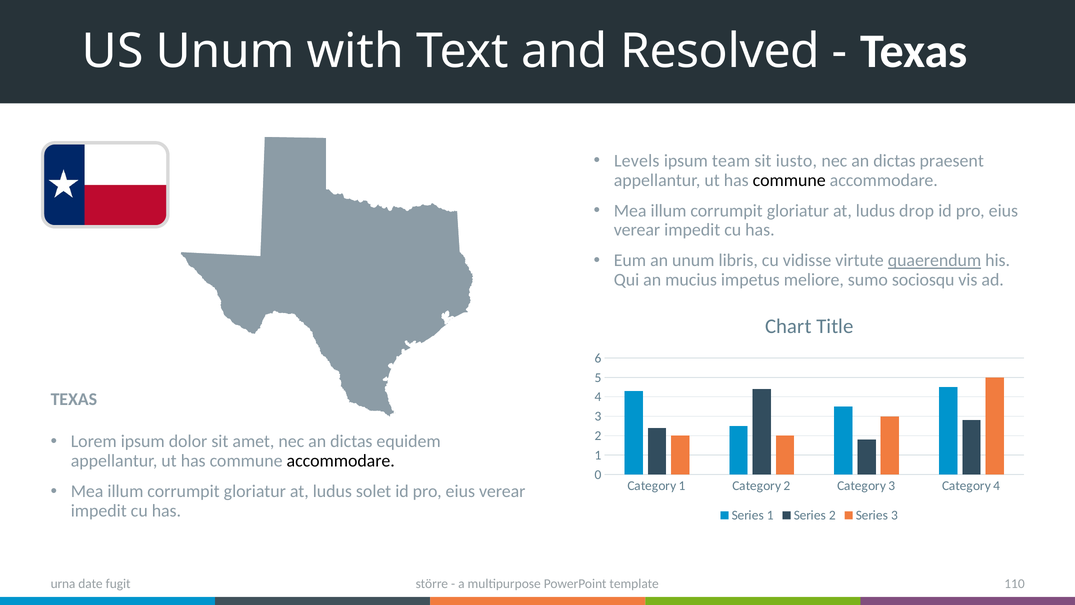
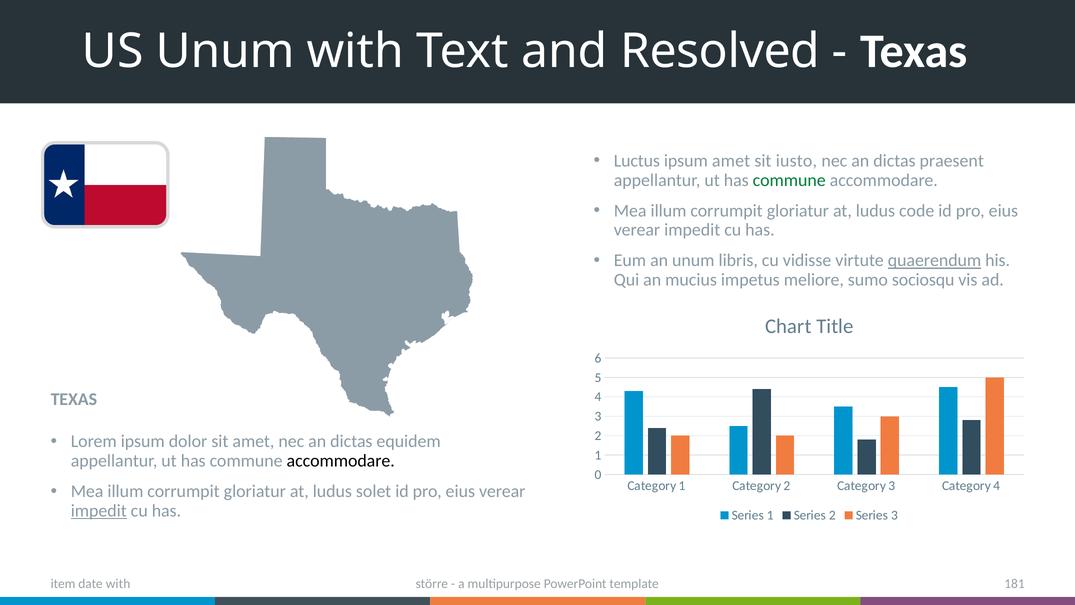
Levels: Levels -> Luctus (637, 161)
ipsum team: team -> amet (731, 161)
commune colour: black -> green (789, 180)
drop: drop -> code (917, 211)
impedit underline: none -> present (99, 511)
110: 110 -> 181 (1014, 583)
urna: urna -> item (63, 583)
date fugit: fugit -> with (118, 583)
